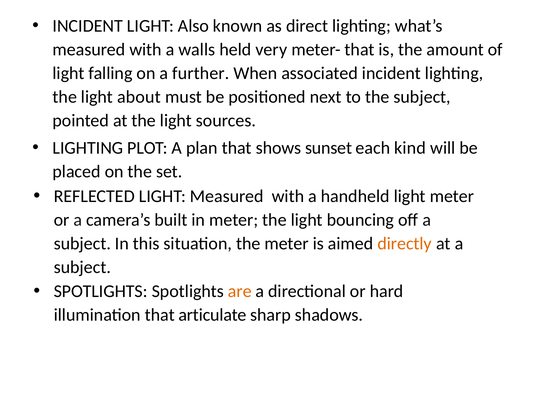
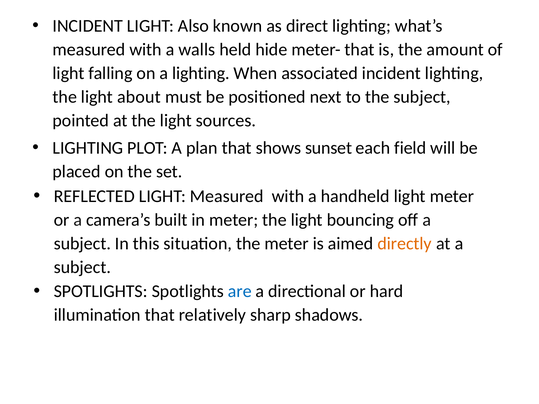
very: very -> hide (271, 50)
a further: further -> lighting (201, 73)
kind: kind -> field (410, 148)
are colour: orange -> blue (240, 291)
articulate: articulate -> relatively (212, 315)
